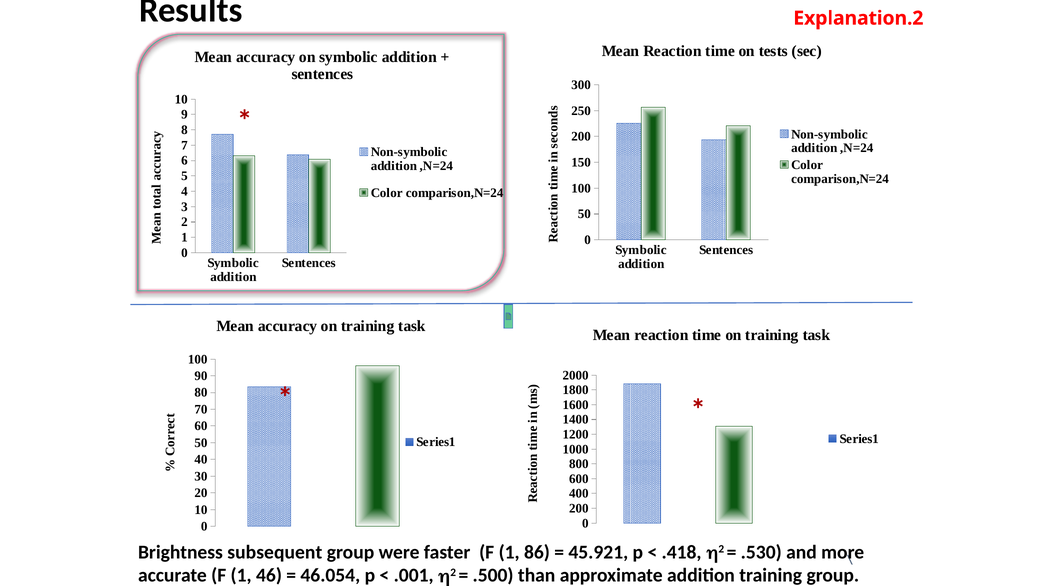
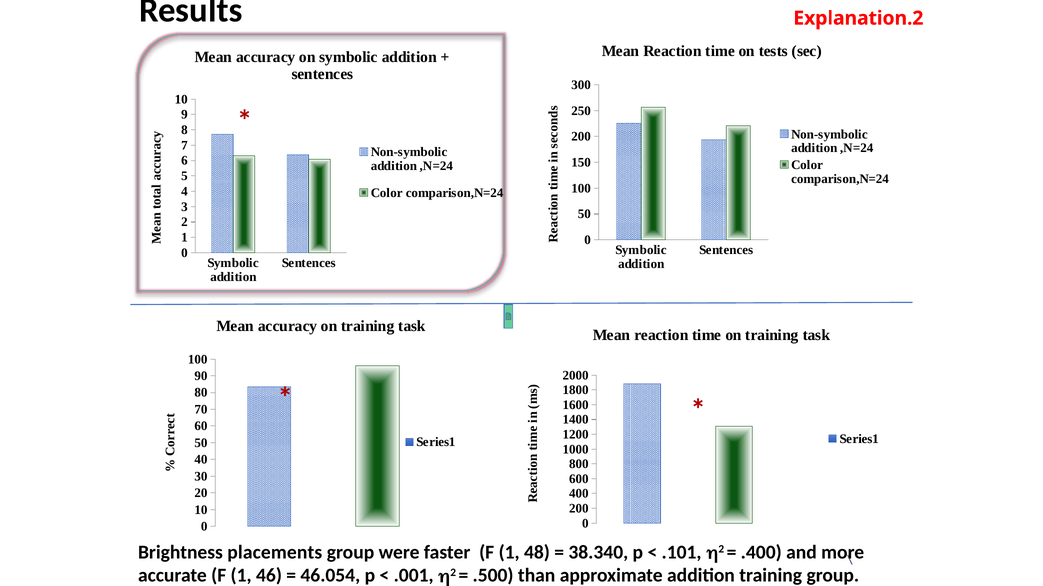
subsequent: subsequent -> placements (275, 553)
86: 86 -> 48 (537, 553)
45.921: 45.921 -> 38.340 (598, 553)
.418: .418 -> .101 (682, 553)
.530: .530 -> .400 (761, 553)
